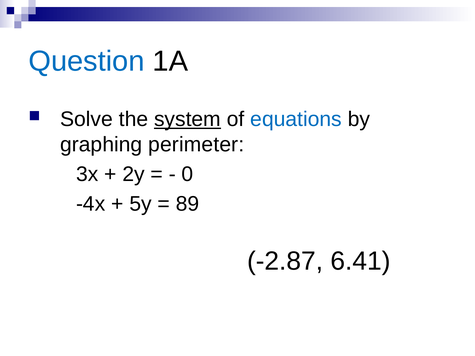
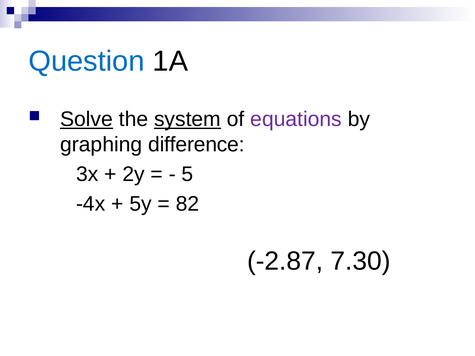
Solve underline: none -> present (87, 119)
equations colour: blue -> purple (296, 119)
perimeter: perimeter -> difference (196, 145)
0: 0 -> 5 (187, 174)
89: 89 -> 82 (187, 204)
6.41: 6.41 -> 7.30 (361, 261)
